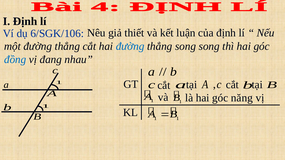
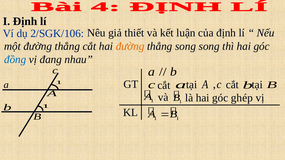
6/SGK/106: 6/SGK/106 -> 2/SGK/106 (57, 34)
đường colour: blue -> orange (130, 46)
năng: năng -> ghép (242, 98)
